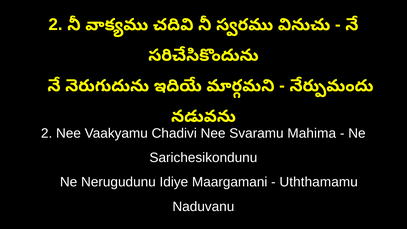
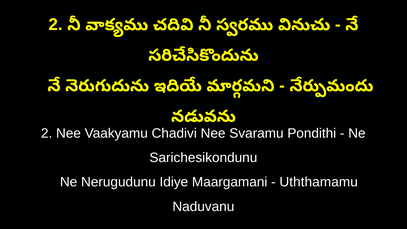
Mahima: Mahima -> Pondithi (312, 133)
